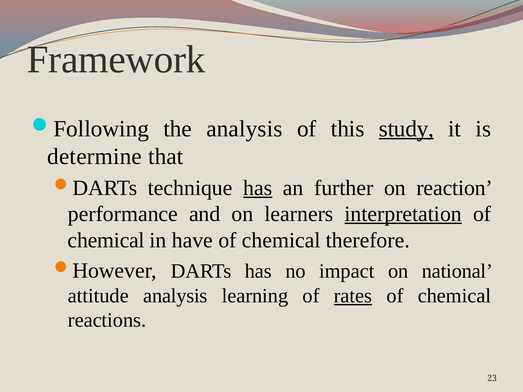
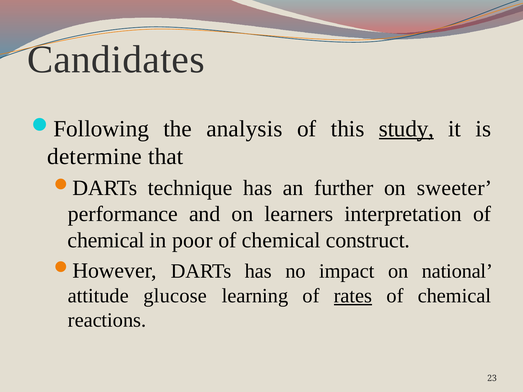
Framework: Framework -> Candidates (116, 59)
has underline: present -> none (258, 188)
reaction: reaction -> sweeter (454, 188)
interpretation underline: present -> none (403, 214)
have: have -> poor (192, 240)
therefore: therefore -> construct (368, 240)
attitude analysis: analysis -> glucose (175, 296)
